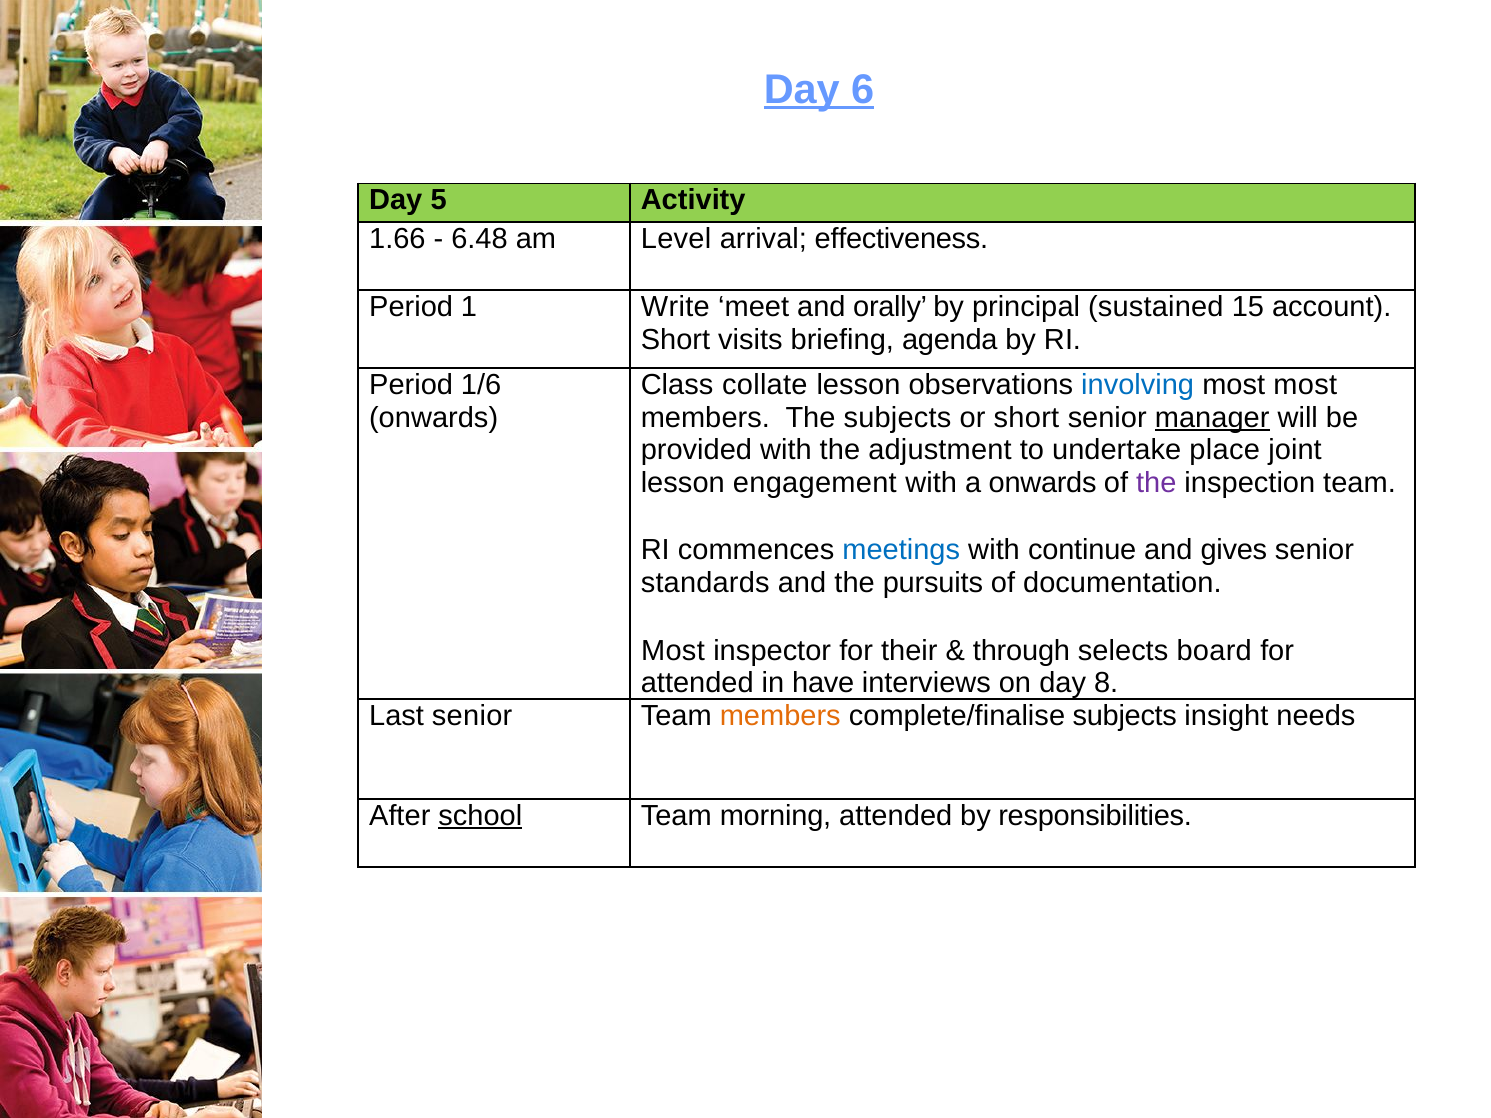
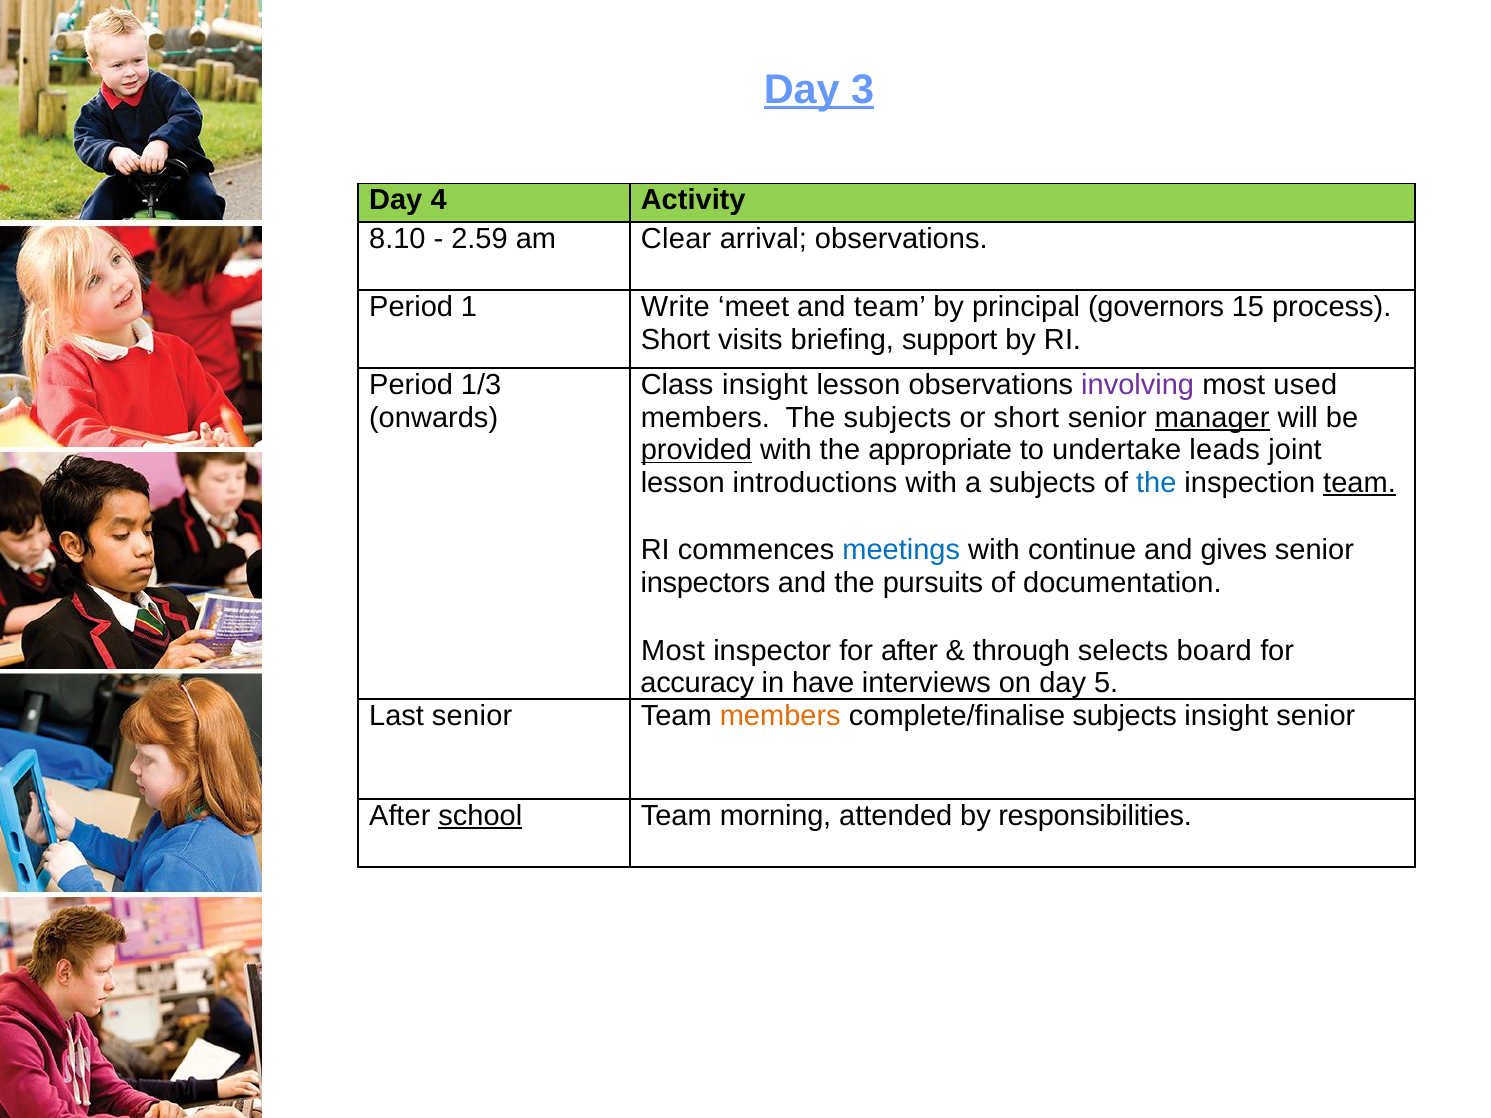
6: 6 -> 3 (863, 89)
5: 5 -> 4 (439, 200)
1.66: 1.66 -> 8.10 (397, 239)
6.48: 6.48 -> 2.59 (480, 239)
Level: Level -> Clear (676, 239)
arrival effectiveness: effectiveness -> observations (901, 239)
and orally: orally -> team (890, 307)
sustained: sustained -> governors (1156, 307)
account: account -> process (1332, 307)
agenda: agenda -> support (950, 340)
1/6: 1/6 -> 1/3 (481, 385)
Class collate: collate -> insight (765, 385)
involving colour: blue -> purple (1138, 385)
most most: most -> used (1305, 385)
provided underline: none -> present (696, 450)
adjustment: adjustment -> appropriate (940, 450)
place: place -> leads (1225, 450)
engagement: engagement -> introductions (815, 483)
a onwards: onwards -> subjects (1042, 483)
the colour: purple -> blue (1156, 483)
team underline: none -> present (1360, 483)
standards: standards -> inspectors (705, 583)
for their: their -> after (910, 651)
attended: attended -> accuracy (697, 684)
8: 8 -> 5 (1106, 684)
insight needs: needs -> senior (1316, 716)
